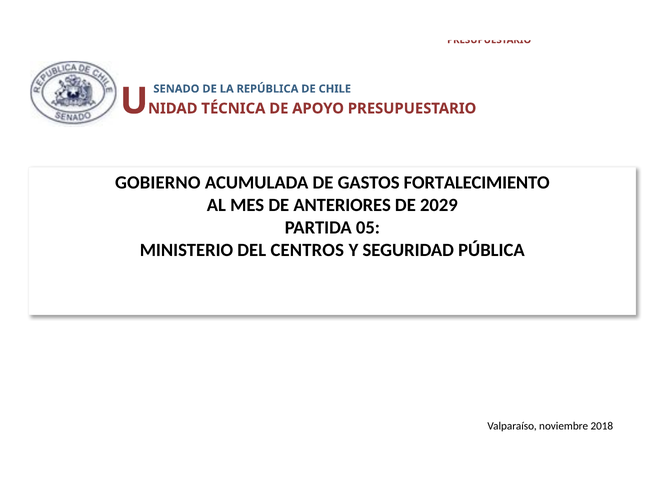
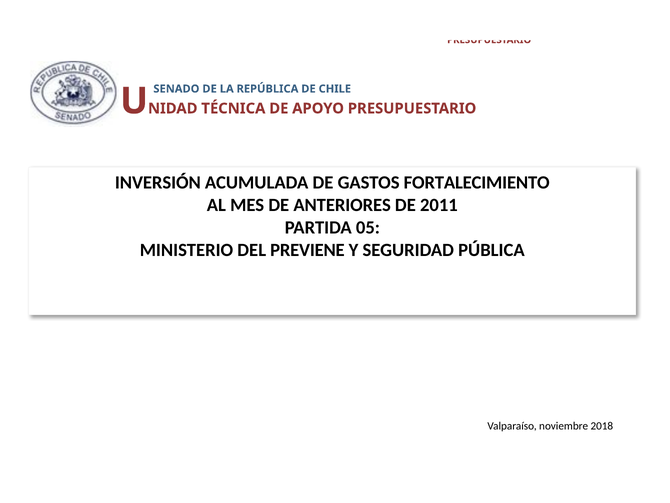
GOBIERNO: GOBIERNO -> INVERSIÓN (158, 183)
2029: 2029 -> 2011 (439, 205)
CENTROS: CENTROS -> PREVIENE (307, 250)
